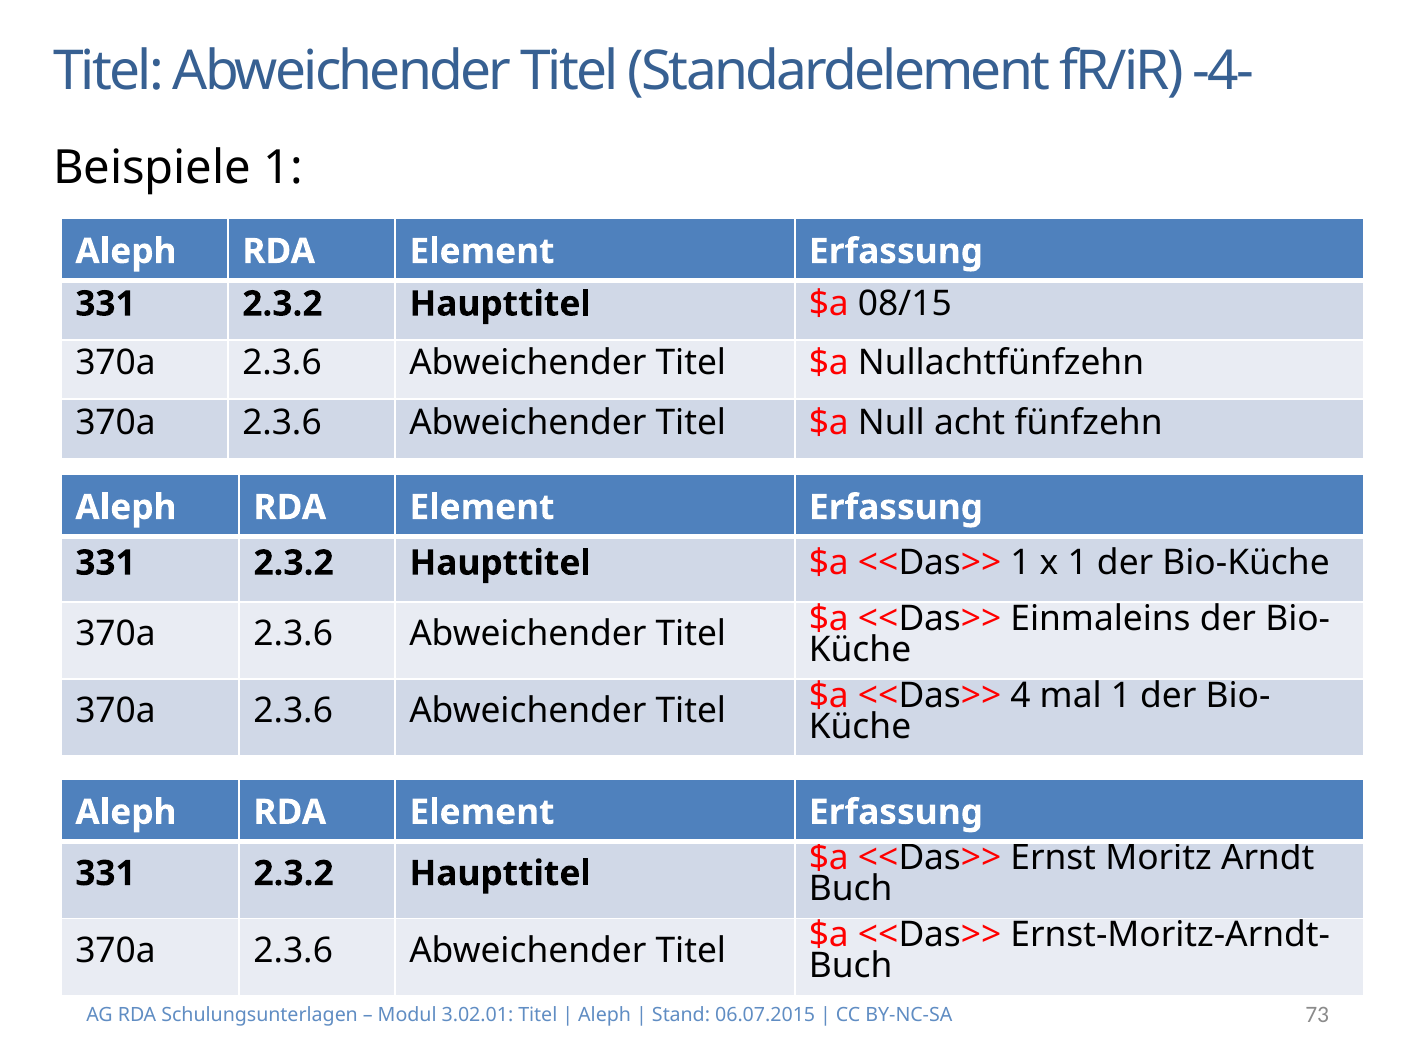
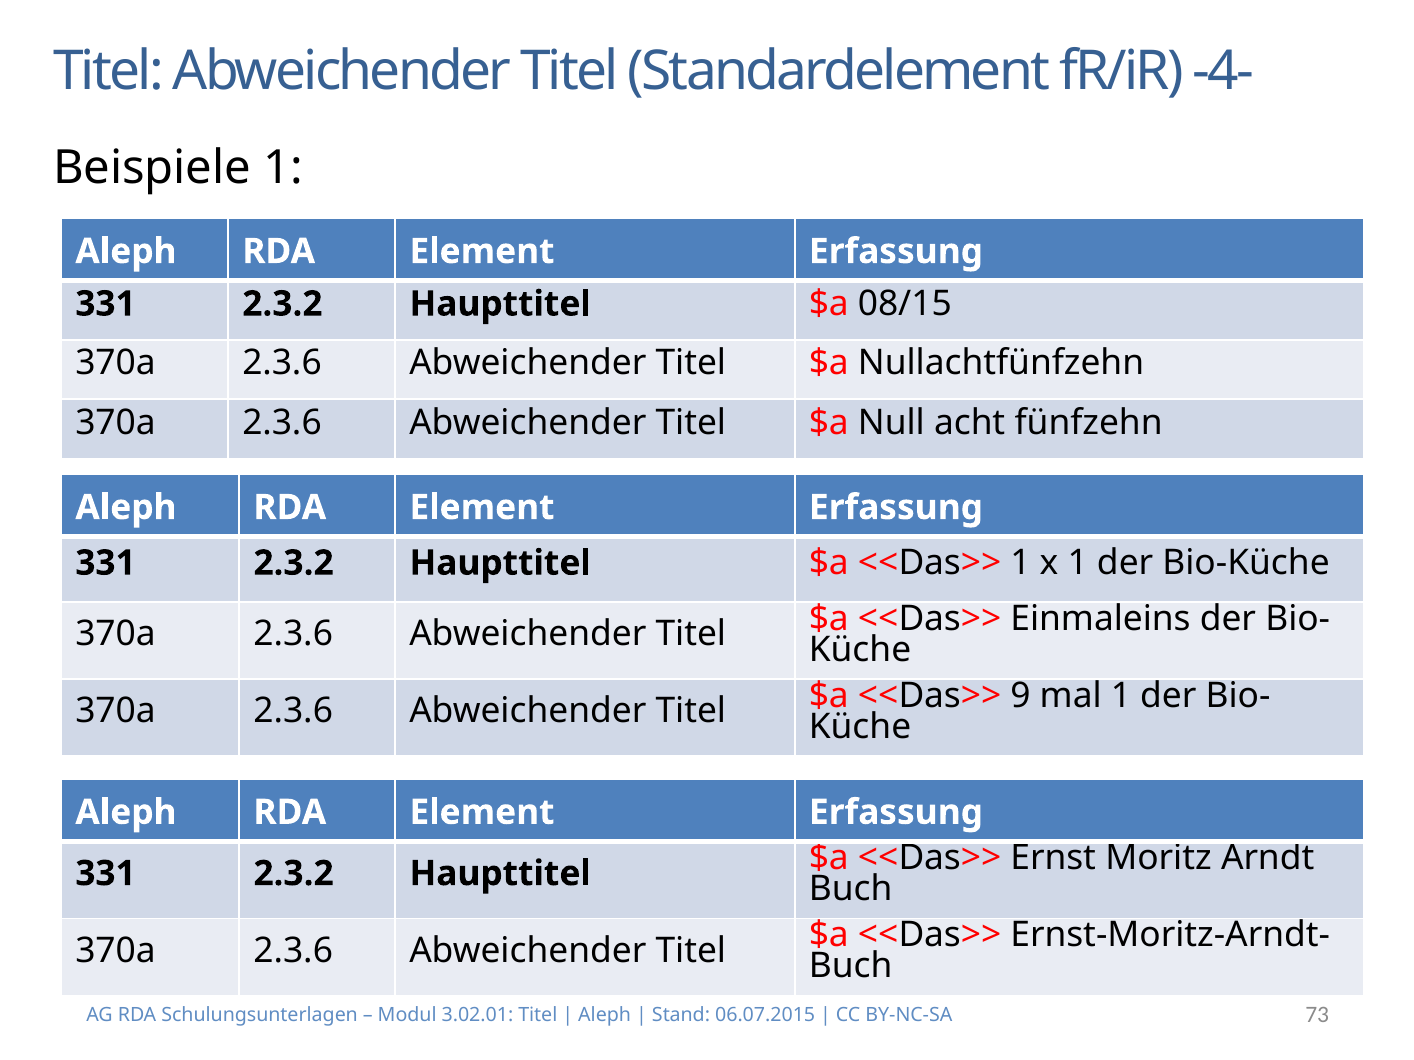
4: 4 -> 9 (1021, 696)
